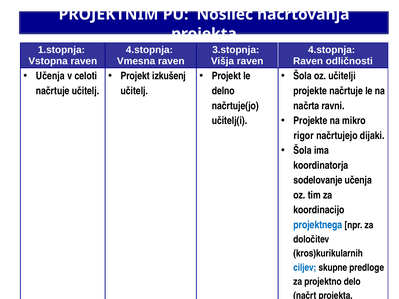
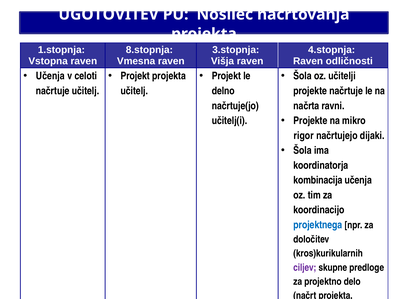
PROJEKTNIM: PROJEKTNIM -> UGOTOVITEV (109, 14)
4.stopnja: 4.stopnja -> 8.stopnja (149, 50)
Projekt izkušenj: izkušenj -> projekta (169, 76)
sodelovanje: sodelovanje -> kombinacija (318, 180)
ciljev colour: blue -> purple (305, 268)
